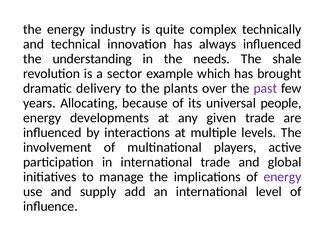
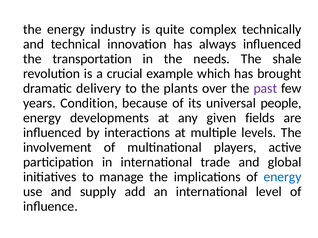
understanding: understanding -> transportation (92, 59)
sector: sector -> crucial (125, 74)
Allocating: Allocating -> Condition (89, 103)
given trade: trade -> fields (260, 118)
energy colour: purple -> blue (283, 177)
